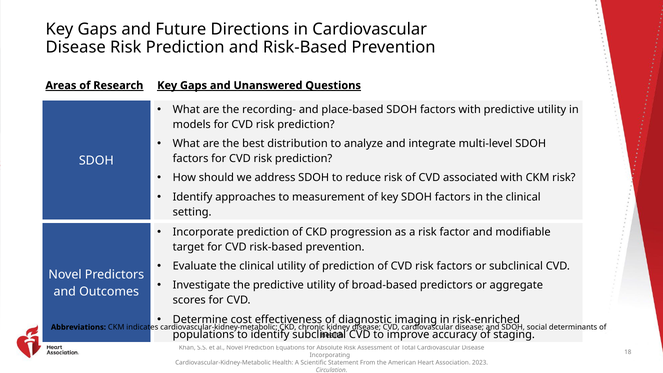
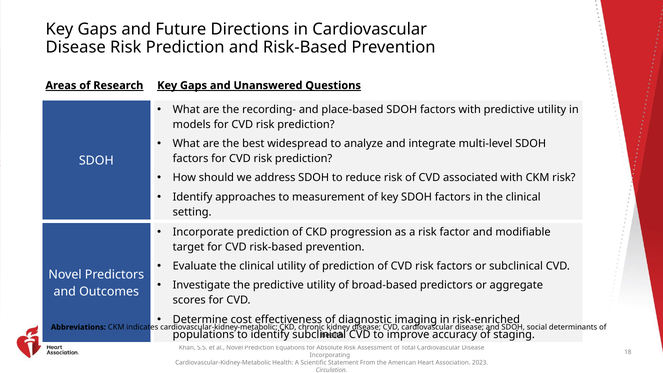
distribution: distribution -> widespread (297, 144)
